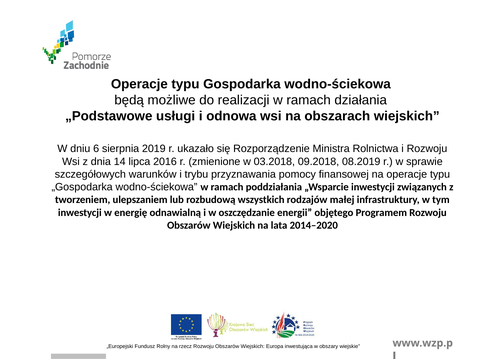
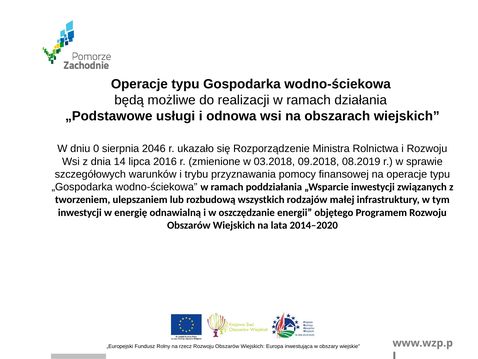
6: 6 -> 0 (96, 149)
2019: 2019 -> 2046 (154, 149)
